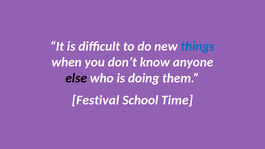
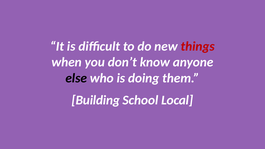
things colour: blue -> red (198, 46)
Festival: Festival -> Building (96, 100)
Time: Time -> Local (177, 100)
